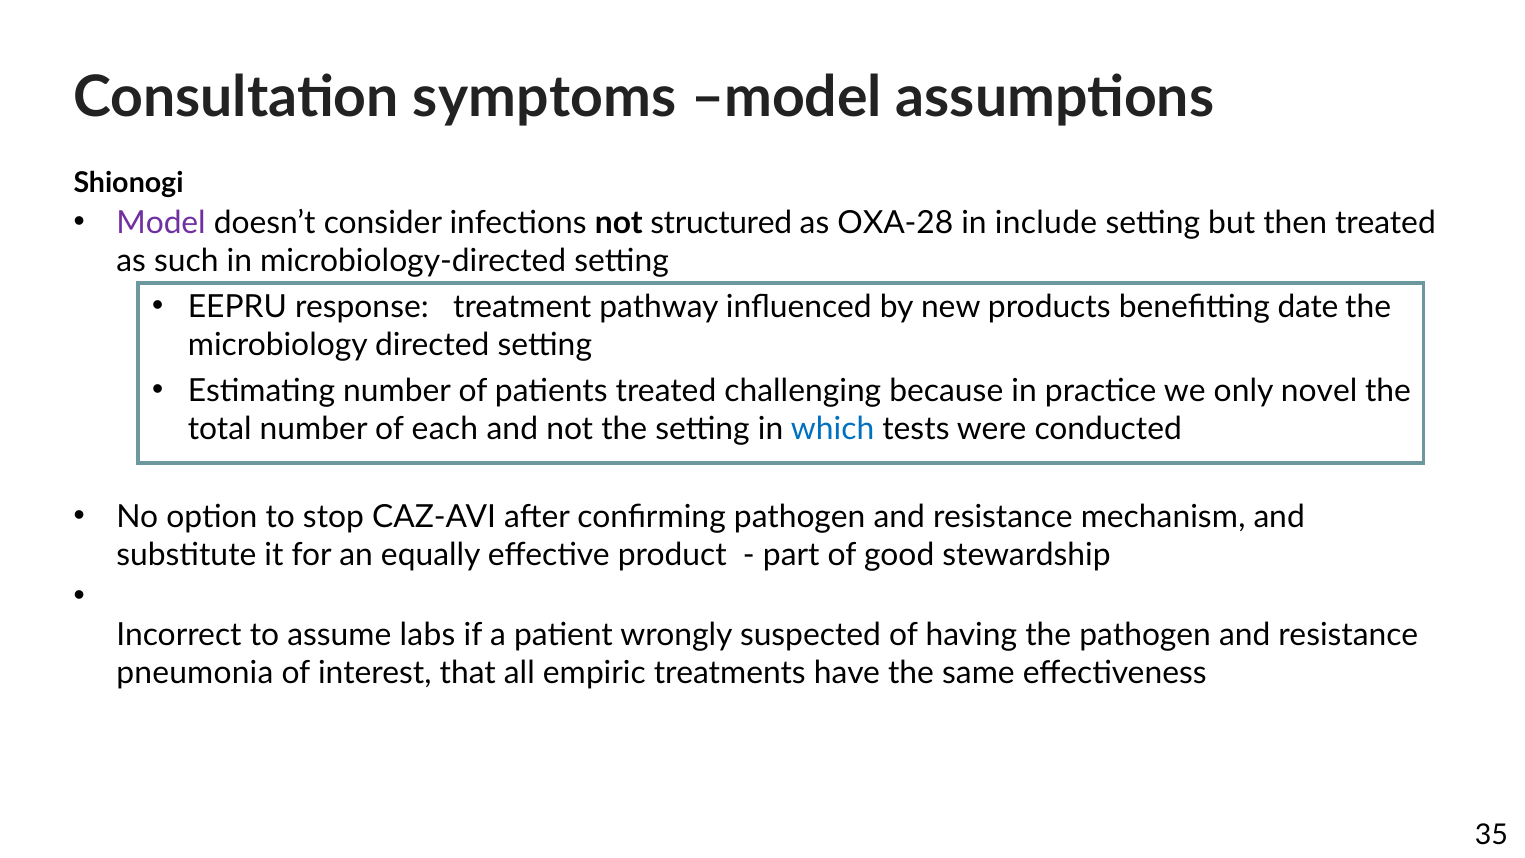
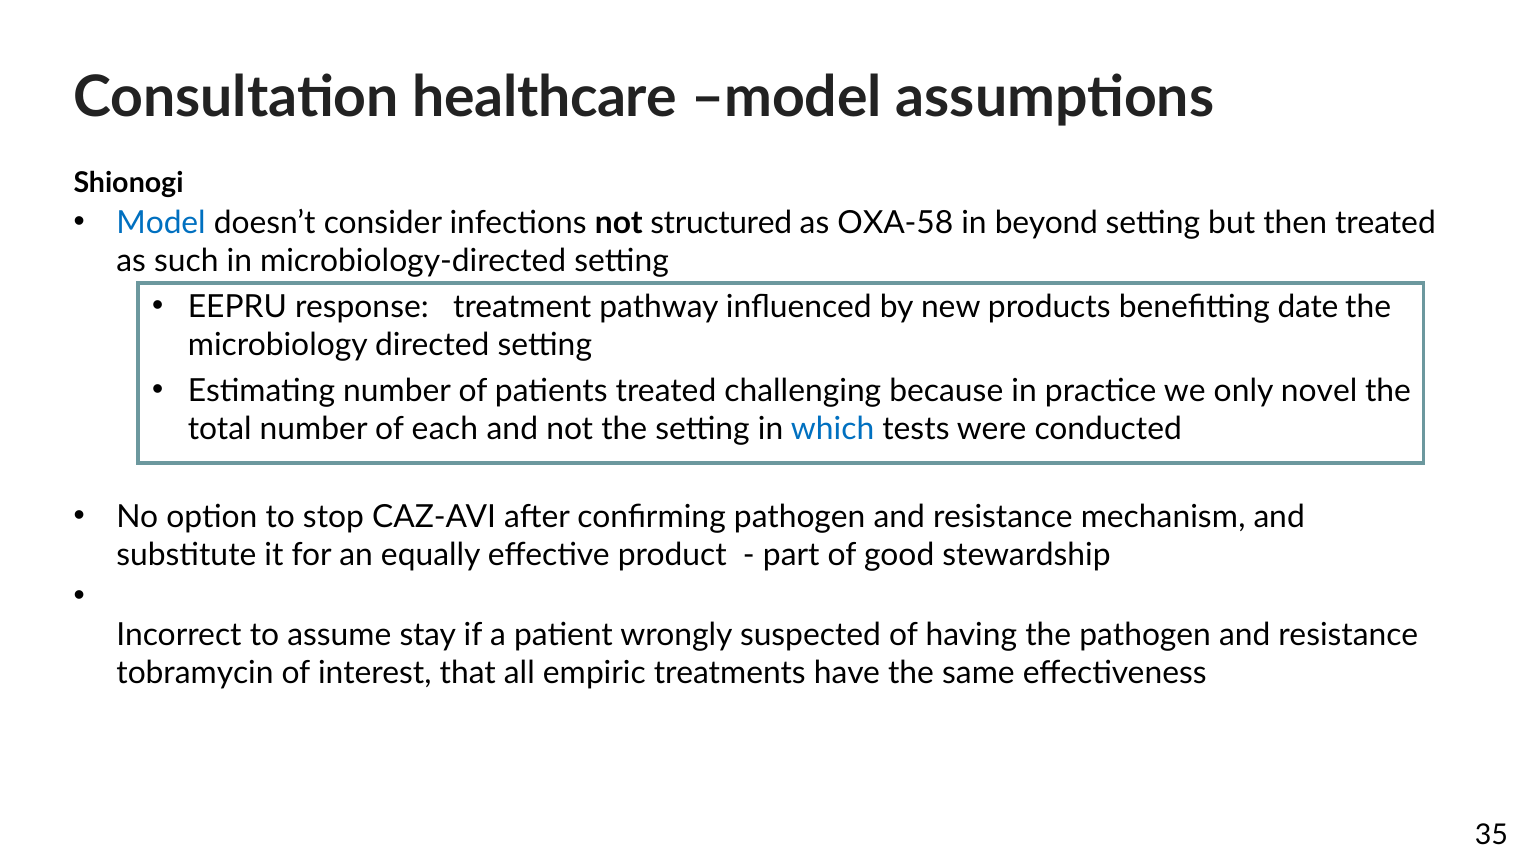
symptoms: symptoms -> healthcare (545, 97)
Model colour: purple -> blue (161, 223)
OXA-28: OXA-28 -> OXA-58 (895, 223)
include: include -> beyond (1046, 223)
labs: labs -> stay (428, 634)
pneumonia: pneumonia -> tobramycin (195, 673)
